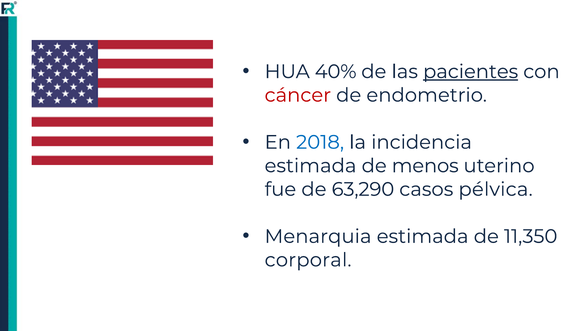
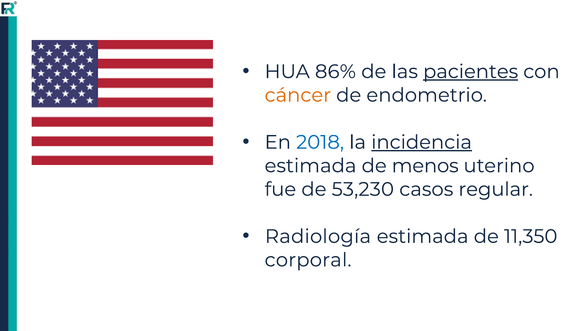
40%: 40% -> 86% (335, 72)
cáncer colour: red -> orange (298, 95)
incidencia underline: none -> present (422, 142)
63,290: 63,290 -> 53,230 (363, 189)
pélvica: pélvica -> regular (496, 189)
Menarquia: Menarquia -> Radiología (318, 236)
